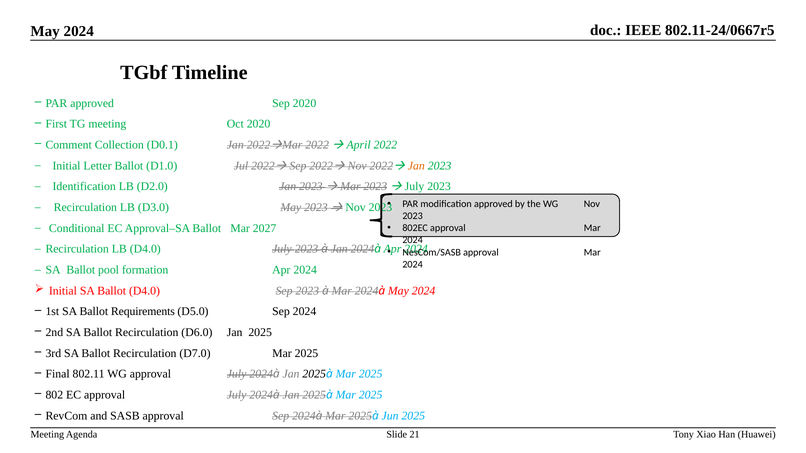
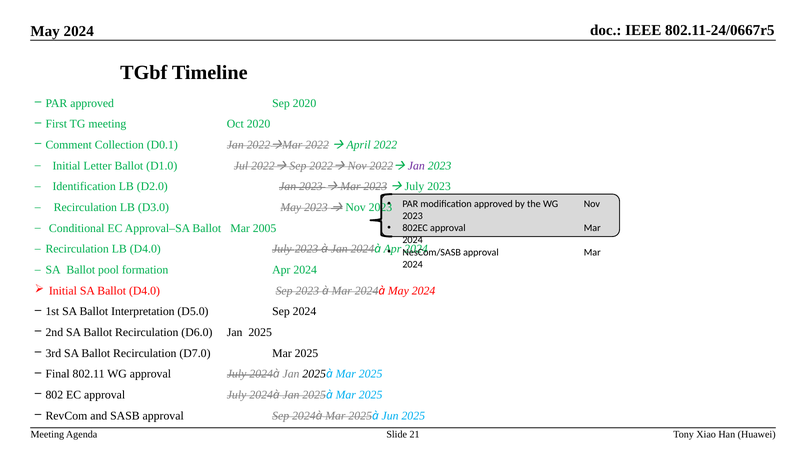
Jan colour: orange -> purple (416, 166)
2027: 2027 -> 2005 (265, 228)
Requirements: Requirements -> Interpretation (143, 312)
